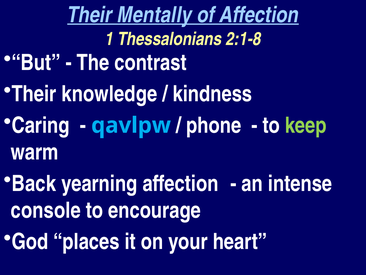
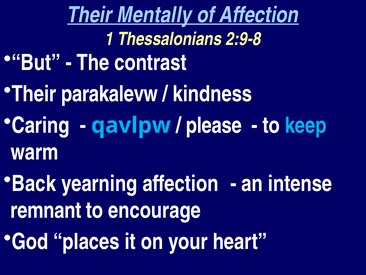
2:1-8: 2:1-8 -> 2:9-8 (243, 39)
knowledge: knowledge -> parakalevw (110, 94)
phone: phone -> please (214, 125)
keep colour: light green -> light blue (306, 125)
console: console -> remnant (46, 210)
